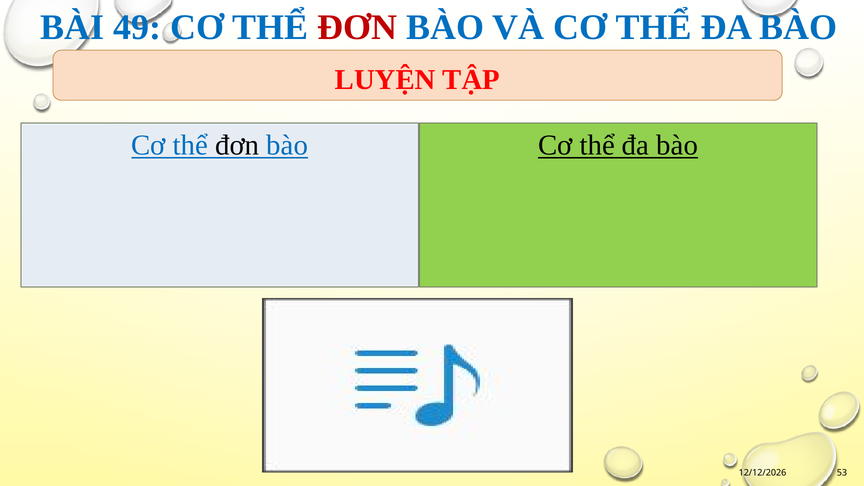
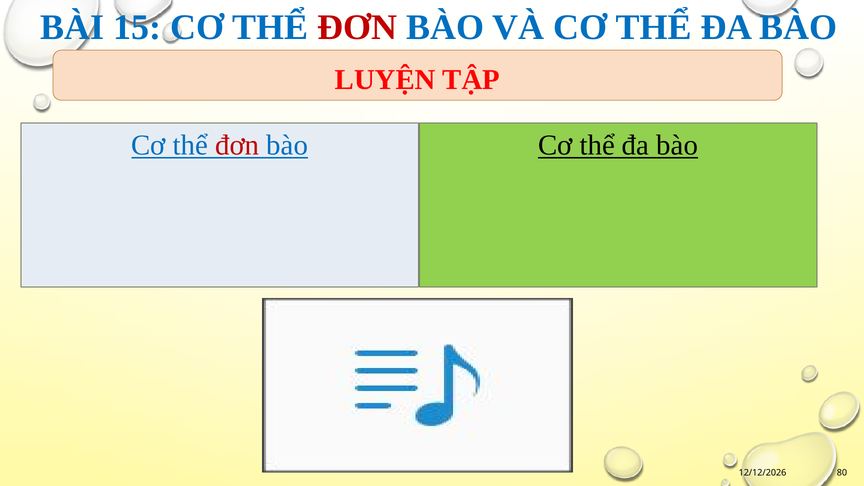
49: 49 -> 15 (137, 27)
đơn colour: black -> red (237, 145)
53: 53 -> 80 (842, 473)
